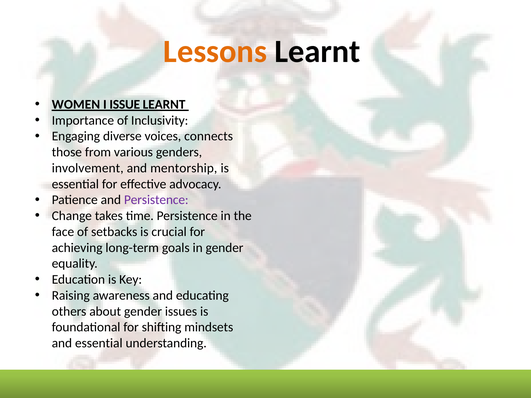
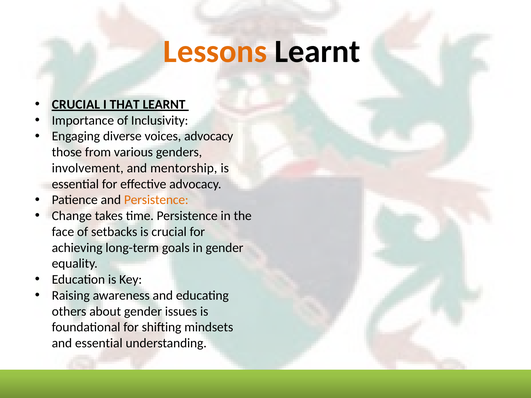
WOMEN: WOMEN -> CRUCIAL (76, 104)
ISSUE: ISSUE -> THAT (125, 104)
voices connects: connects -> advocacy (209, 136)
Persistence colour: purple -> orange (156, 200)
